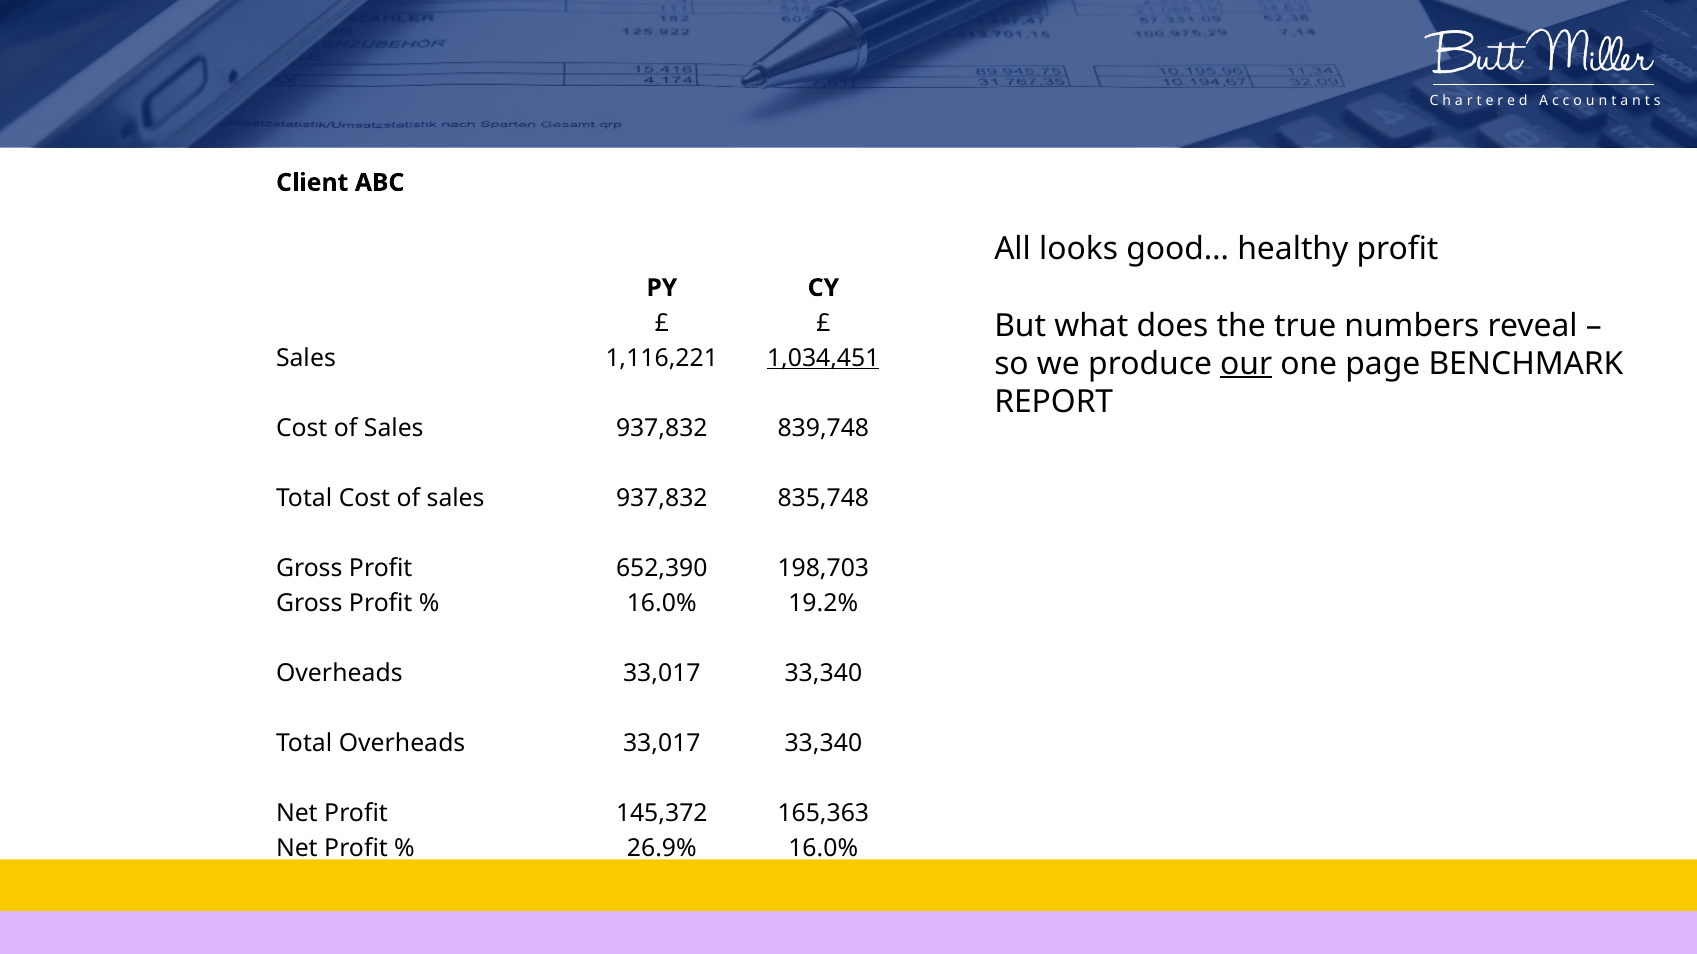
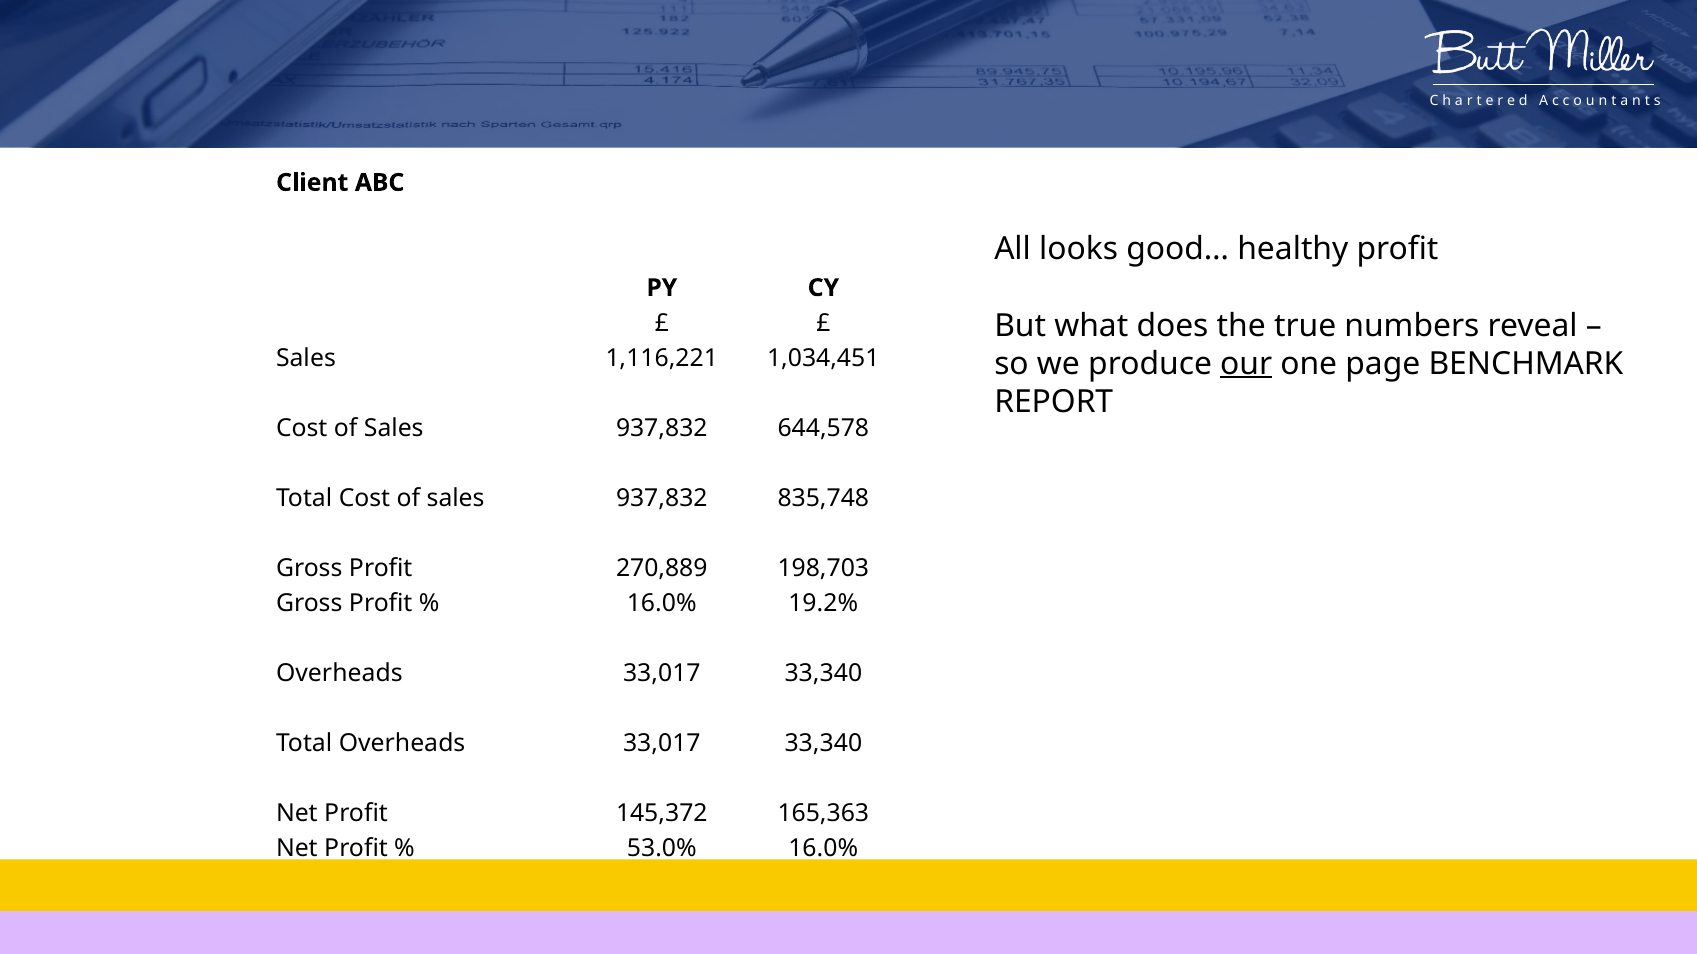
1,034,451 underline: present -> none (823, 358)
839,748: 839,748 -> 644,578 (823, 428)
652,390: 652,390 -> 270,889 (662, 569)
26.9%: 26.9% -> 53.0% (662, 849)
